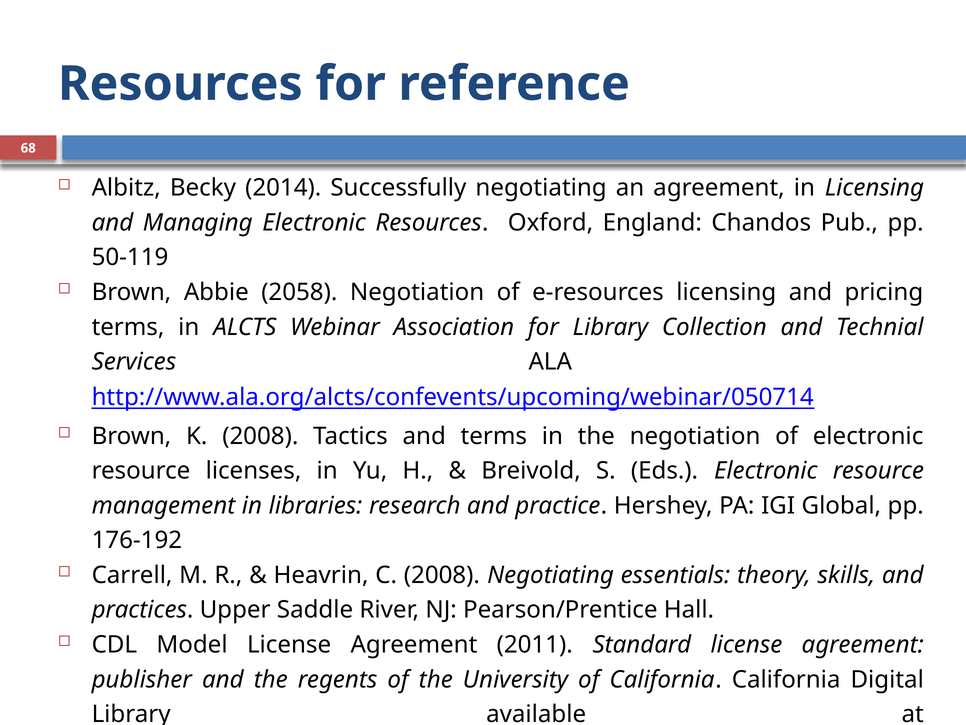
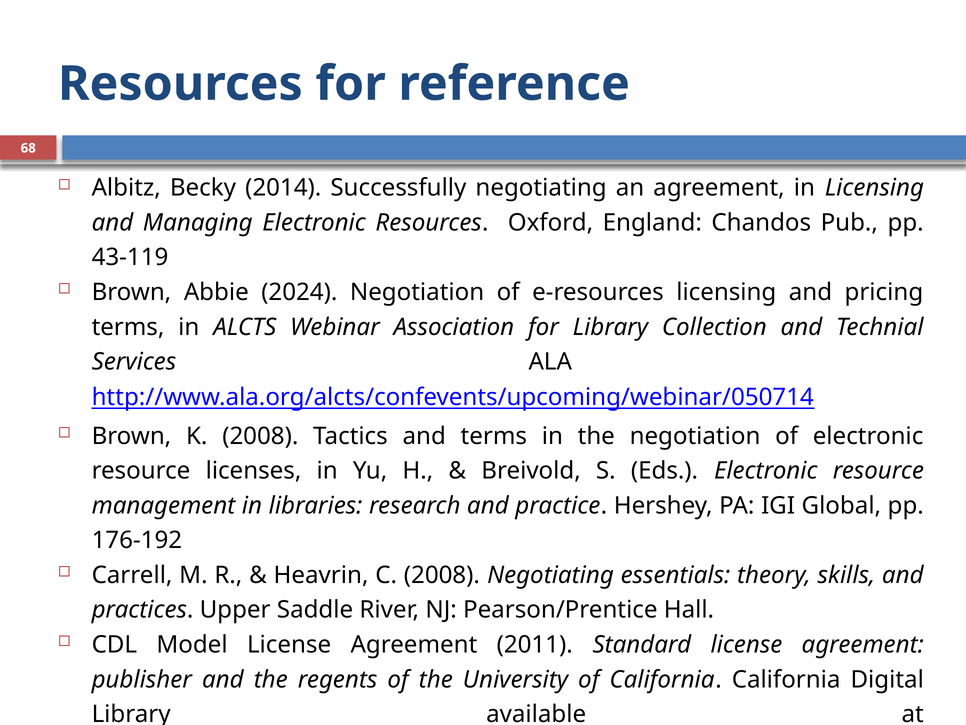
50-119: 50-119 -> 43-119 (130, 257)
2058: 2058 -> 2024 (299, 292)
